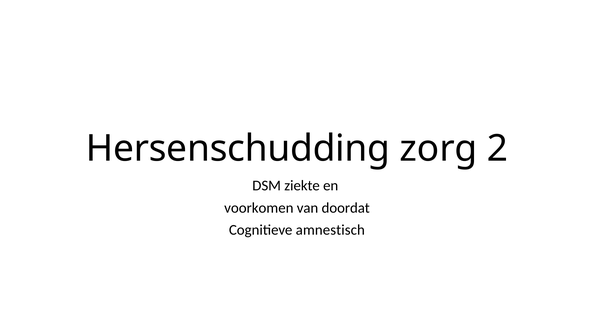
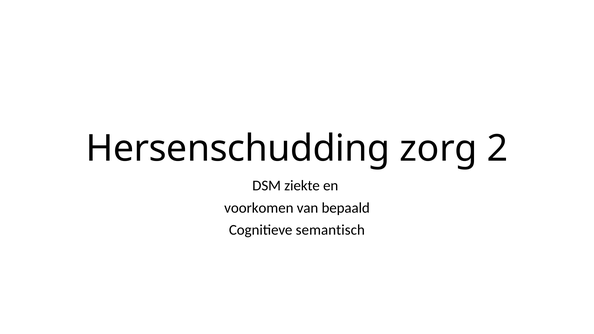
doordat: doordat -> bepaald (346, 208)
amnestisch: amnestisch -> semantisch (330, 230)
